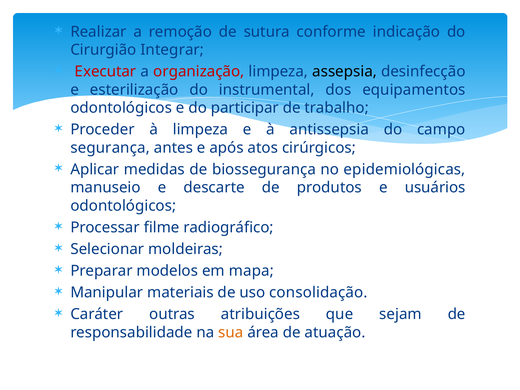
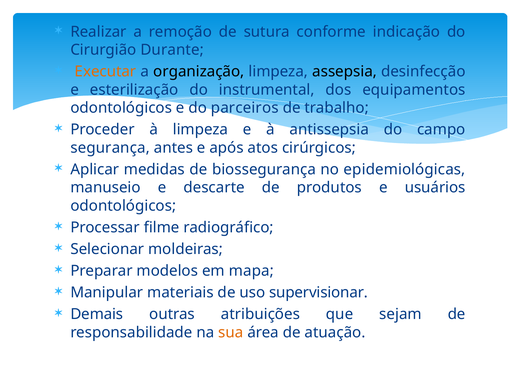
Integrar: Integrar -> Durante (172, 50)
Executar colour: red -> orange (105, 72)
organização colour: red -> black (199, 72)
participar: participar -> parceiros (245, 108)
consolidação: consolidação -> supervisionar (319, 292)
Caráter: Caráter -> Demais (97, 314)
